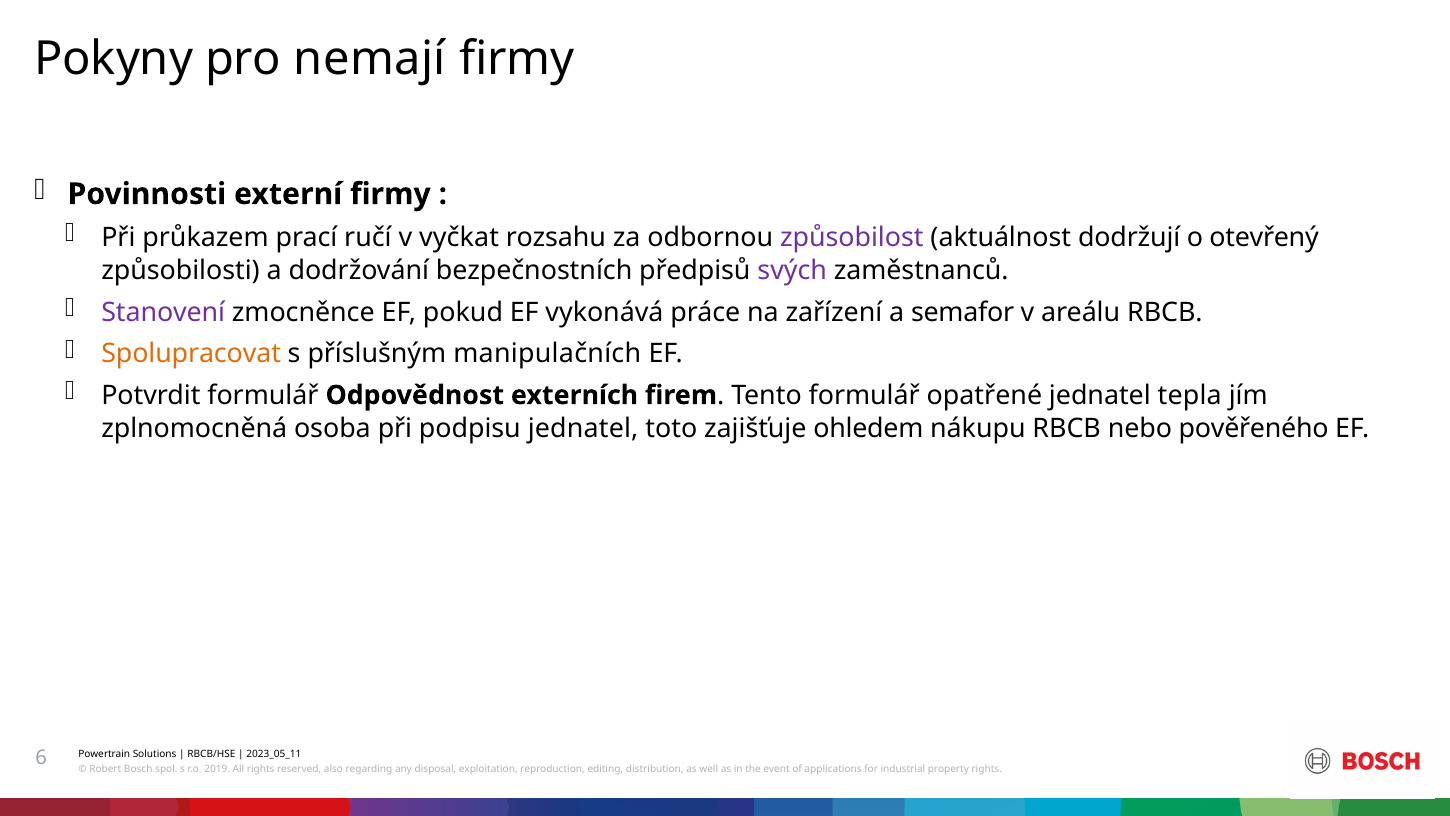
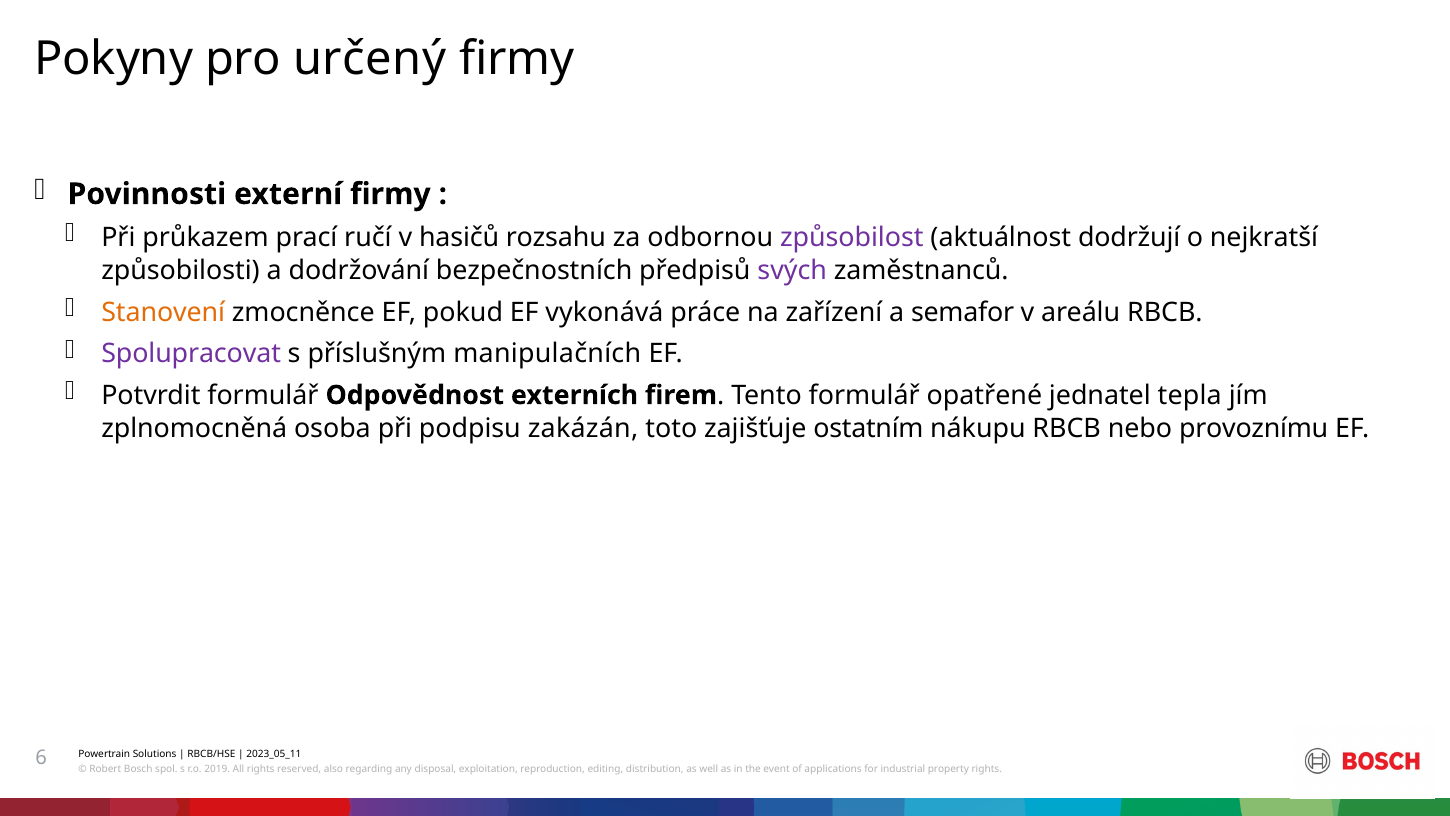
nemají: nemají -> určený (370, 59)
vyčkat: vyčkat -> hasičů (459, 237)
otevřený: otevřený -> nejkratší (1264, 237)
Stanovení colour: purple -> orange (163, 312)
Spolupracovat colour: orange -> purple (191, 354)
podpisu jednatel: jednatel -> zakázán (583, 428)
ohledem: ohledem -> ostatním (868, 428)
pověřeného: pověřeného -> provoznímu (1254, 428)
